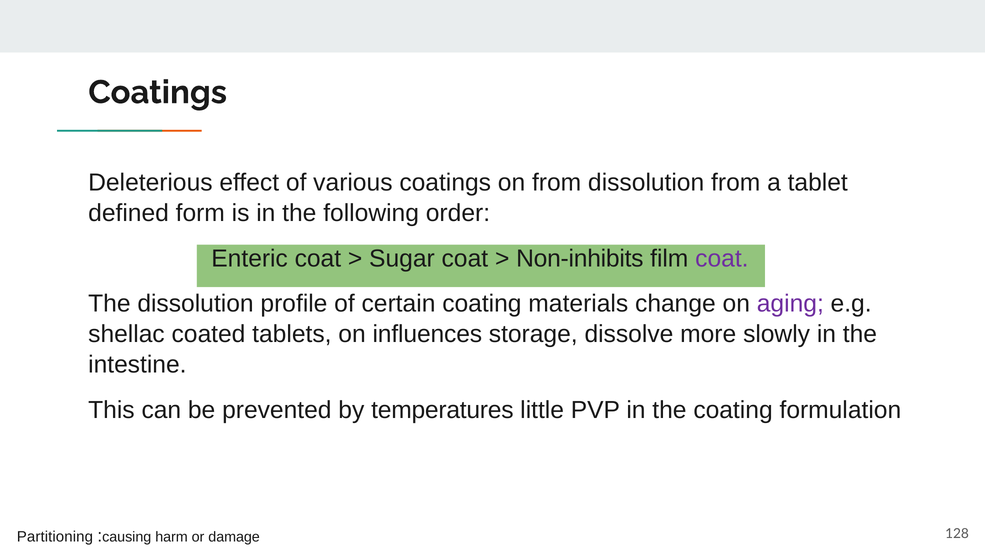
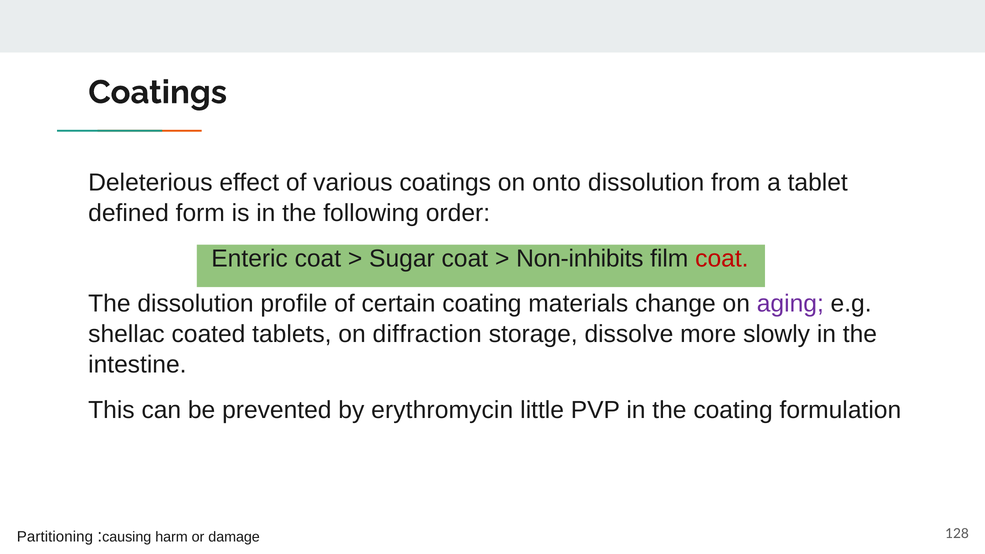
on from: from -> onto (557, 183)
coat colour: purple -> red (722, 258)
influences: influences -> diffraction (427, 334)
temperatures: temperatures -> erythromycin (442, 410)
